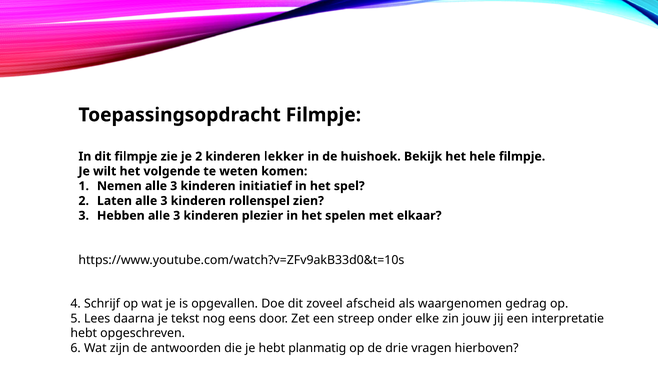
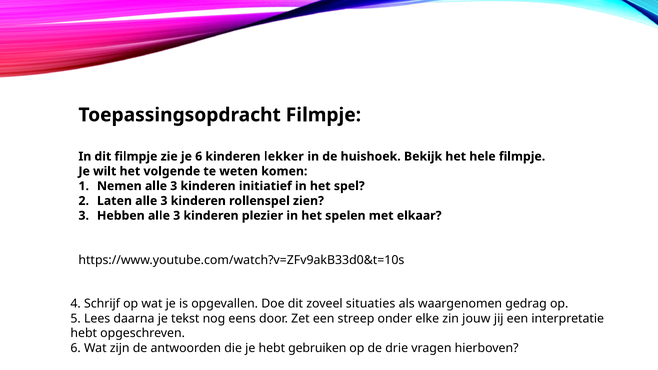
je 2: 2 -> 6 (199, 156)
afscheid: afscheid -> situaties (371, 304)
planmatig: planmatig -> gebruiken (317, 348)
